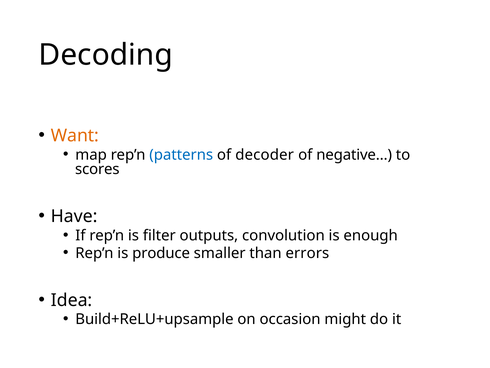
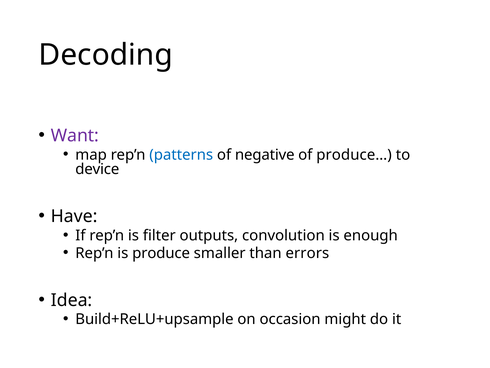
Want colour: orange -> purple (75, 136)
decoder: decoder -> negative (265, 155)
negative…: negative… -> produce… (354, 155)
scores: scores -> device (97, 169)
